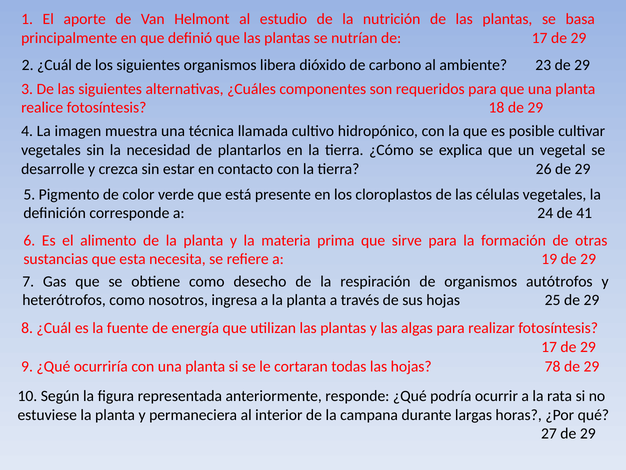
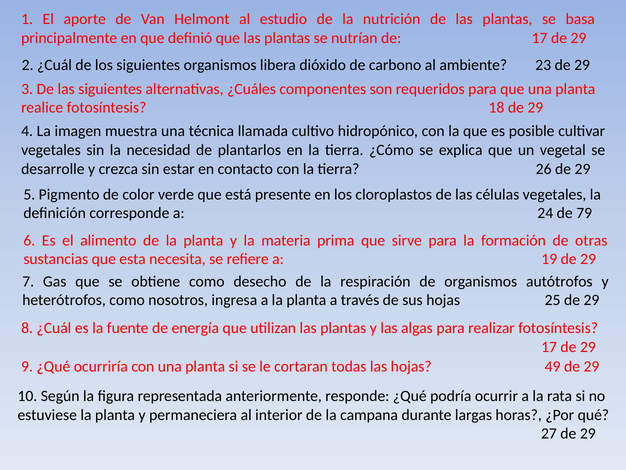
41: 41 -> 79 (584, 213)
78: 78 -> 49 (553, 366)
